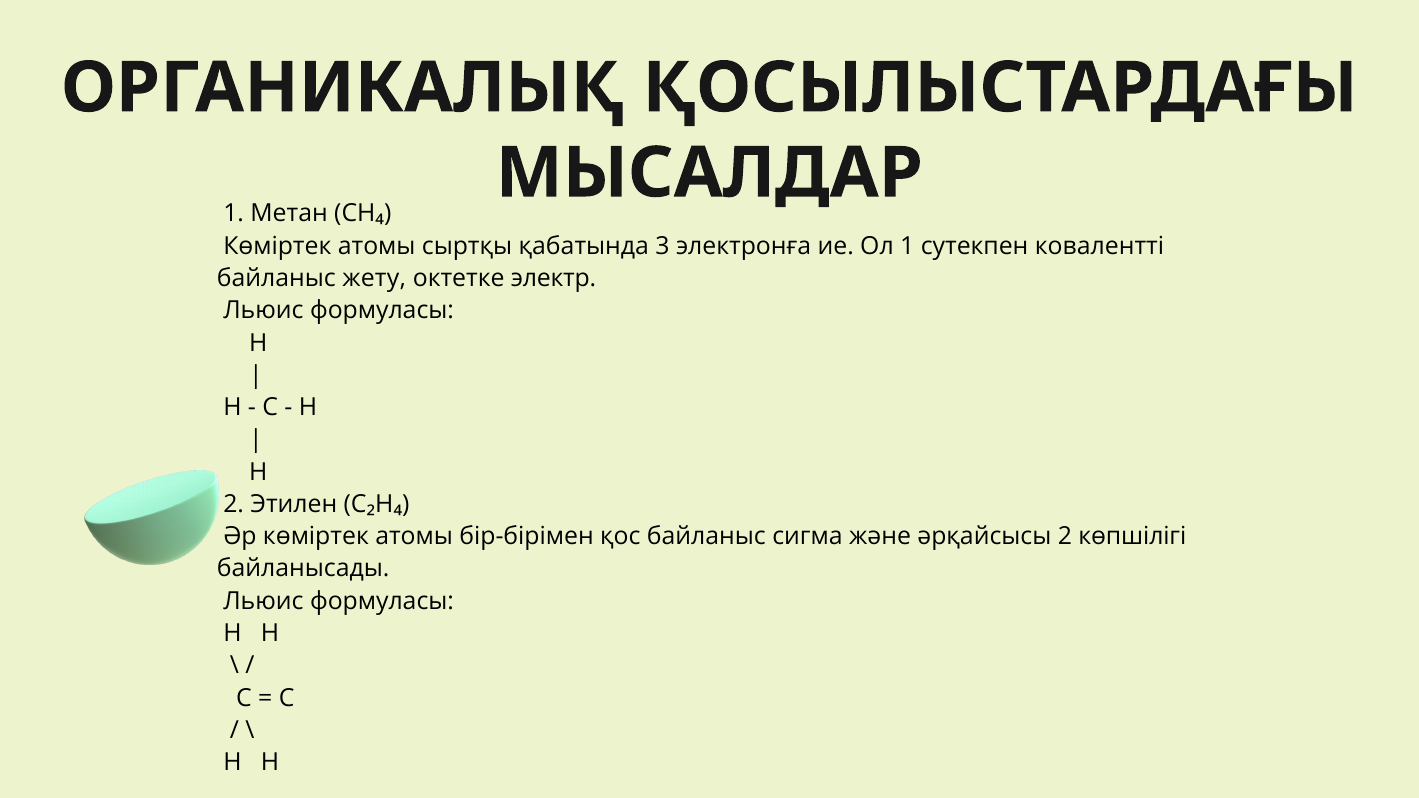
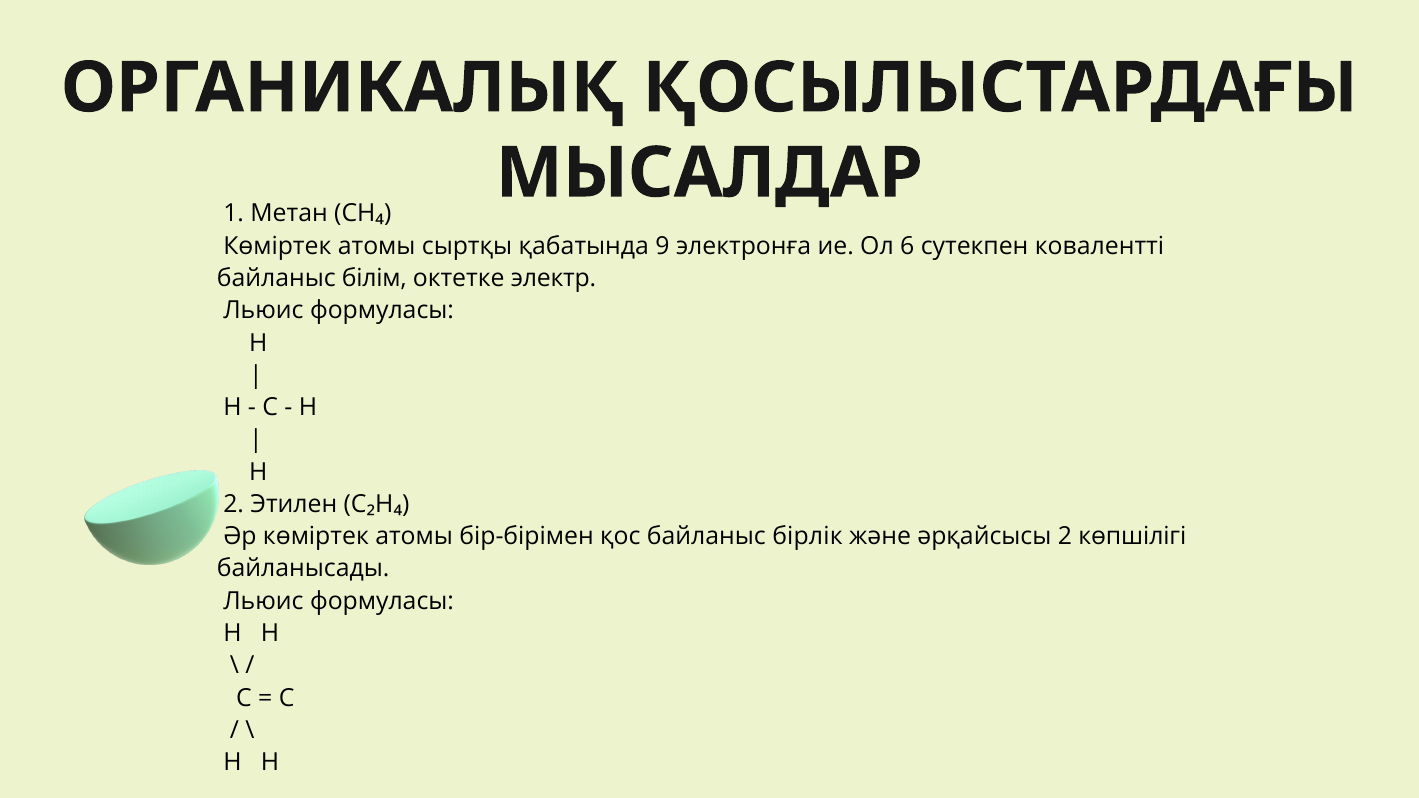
3: 3 -> 9 (662, 246)
Ол 1: 1 -> 6 (907, 246)
жету: жету -> білім (374, 278)
сигма: сигма -> бірлік (807, 537)
